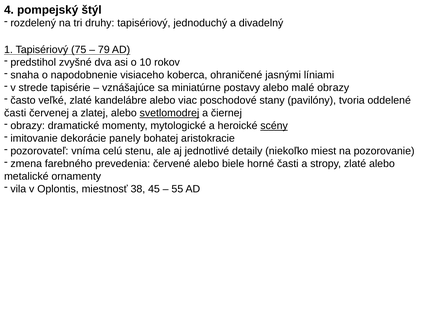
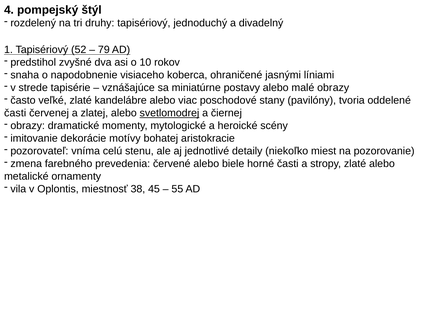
75: 75 -> 52 (79, 50)
scény underline: present -> none (274, 126)
panely: panely -> motívy (125, 138)
